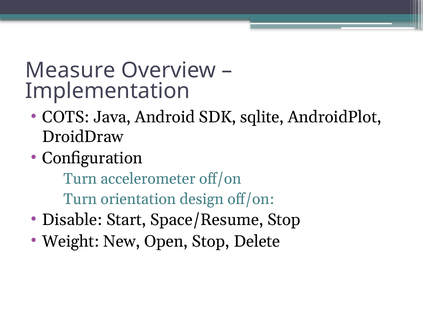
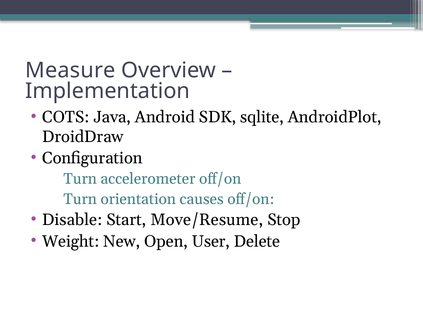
design: design -> causes (202, 199)
Space/Resume: Space/Resume -> Move/Resume (207, 220)
Open Stop: Stop -> User (211, 241)
